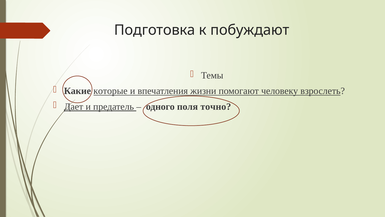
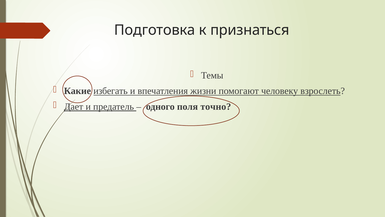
побуждают: побуждают -> признаться (250, 30)
которые: которые -> избегать (111, 91)
